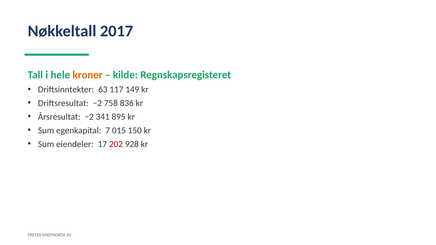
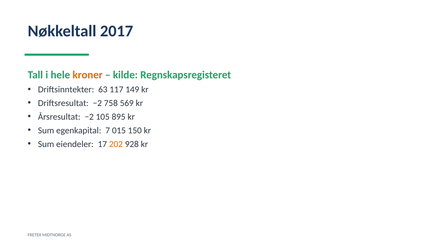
836: 836 -> 569 (127, 103)
341: 341 -> 105 (103, 117)
202 colour: red -> orange (116, 144)
